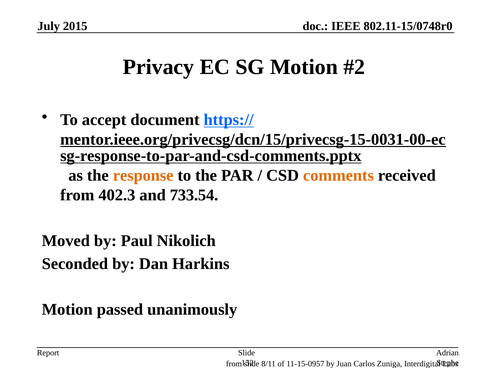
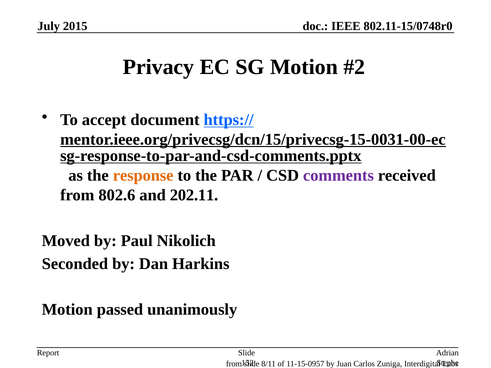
comments colour: orange -> purple (338, 175)
402.3: 402.3 -> 802.6 (117, 195)
733.54: 733.54 -> 202.11 (194, 195)
